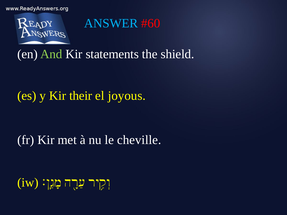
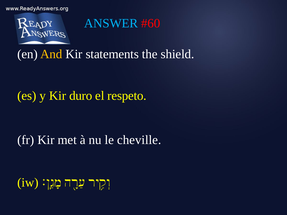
And colour: light green -> yellow (51, 54)
their: their -> duro (81, 96)
joyous: joyous -> respeto (127, 96)
